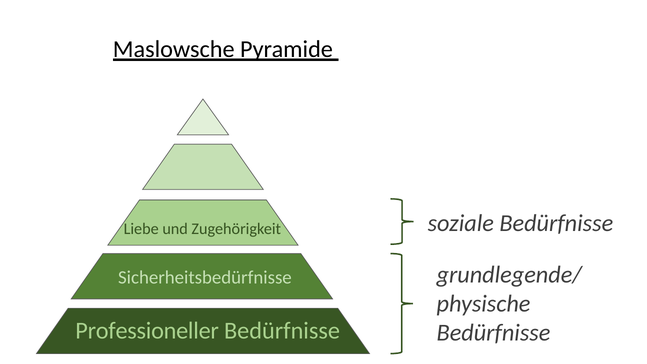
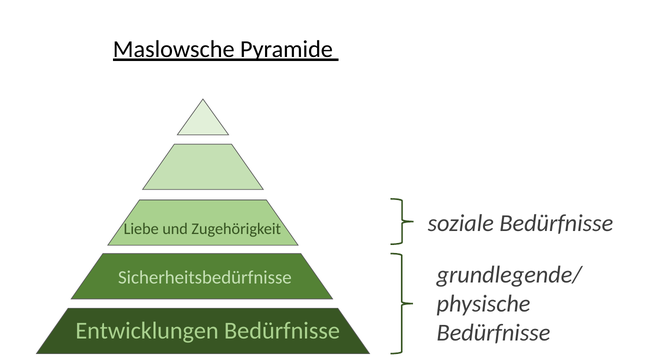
Professioneller: Professioneller -> Entwicklungen (147, 331)
